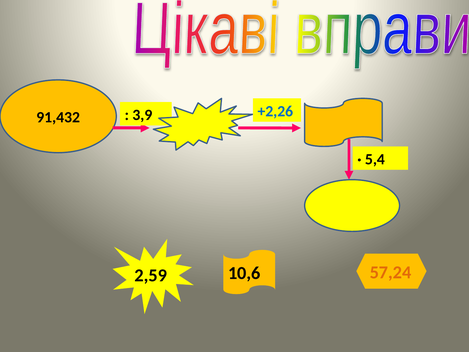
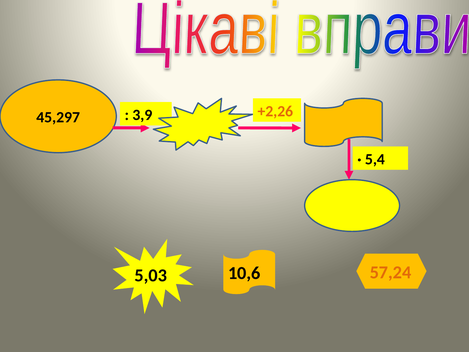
91,432: 91,432 -> 45,297 (58, 117)
+2,26 colour: blue -> orange (275, 111)
2,59: 2,59 -> 5,03 (151, 275)
